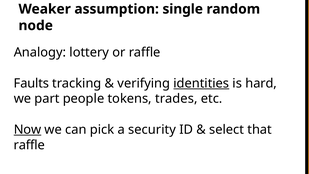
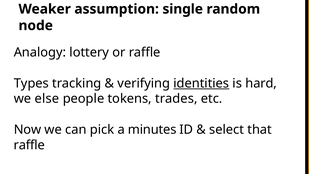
Faults: Faults -> Types (31, 83)
part: part -> else (47, 99)
Now underline: present -> none (28, 130)
security: security -> minutes (152, 130)
